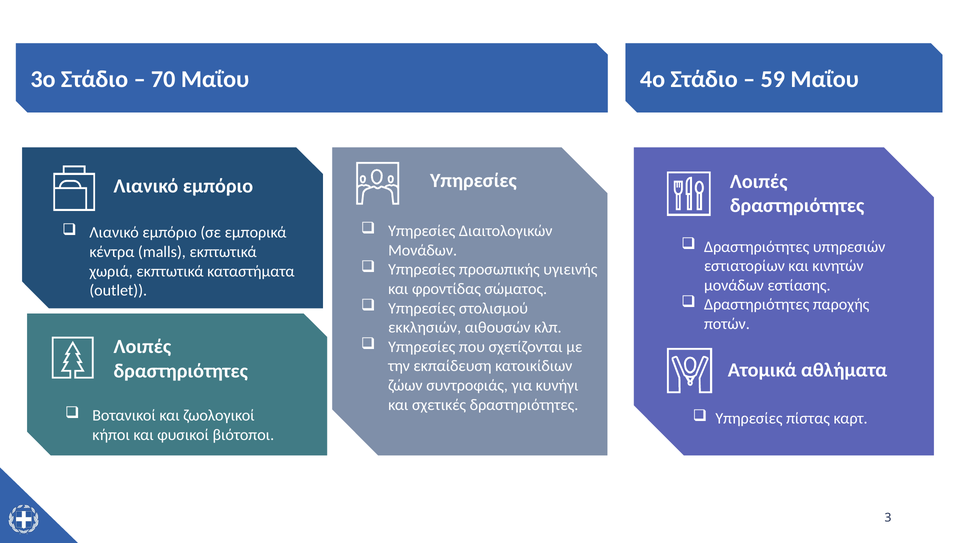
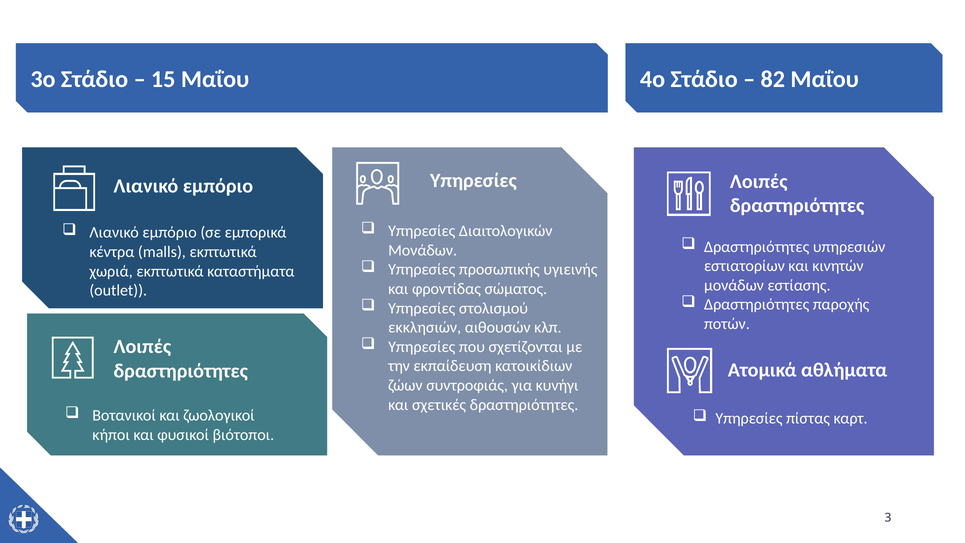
70: 70 -> 15 (163, 79)
59: 59 -> 82 (773, 79)
